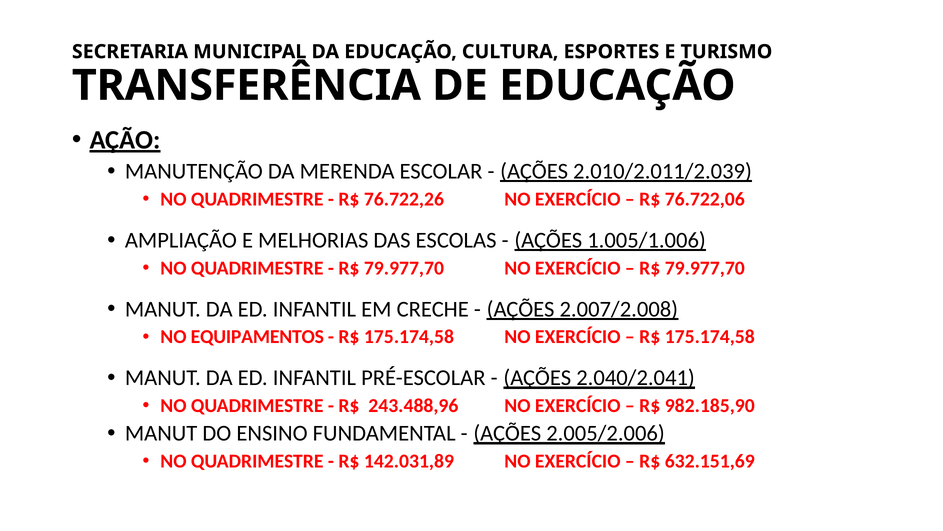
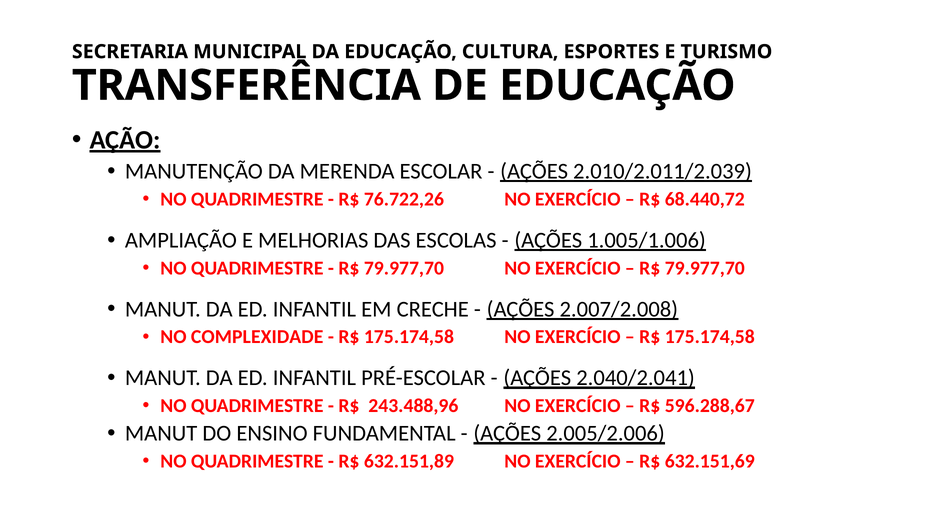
76.722,06: 76.722,06 -> 68.440,72 (705, 199)
EQUIPAMENTOS: EQUIPAMENTOS -> COMPLEXIDADE (257, 337)
982.185,90: 982.185,90 -> 596.288,67 (710, 405)
142.031,89: 142.031,89 -> 632.151,89 (409, 461)
